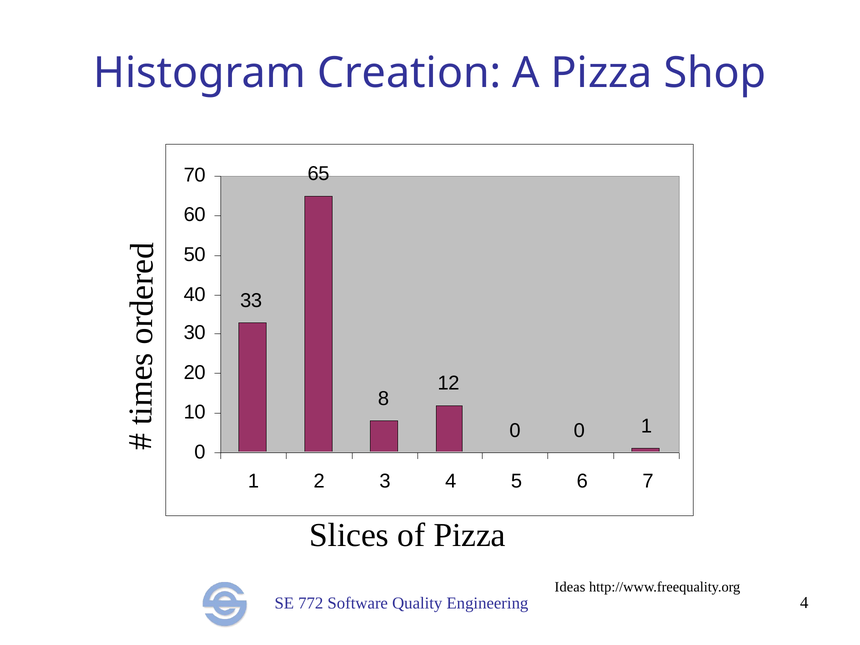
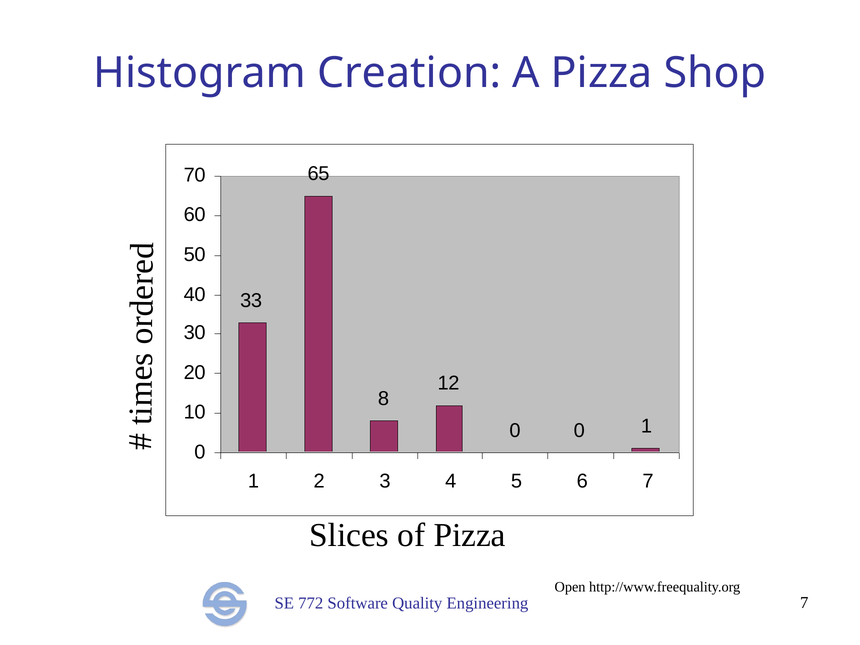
Ideas: Ideas -> Open (570, 587)
4: 4 -> 7 (804, 603)
